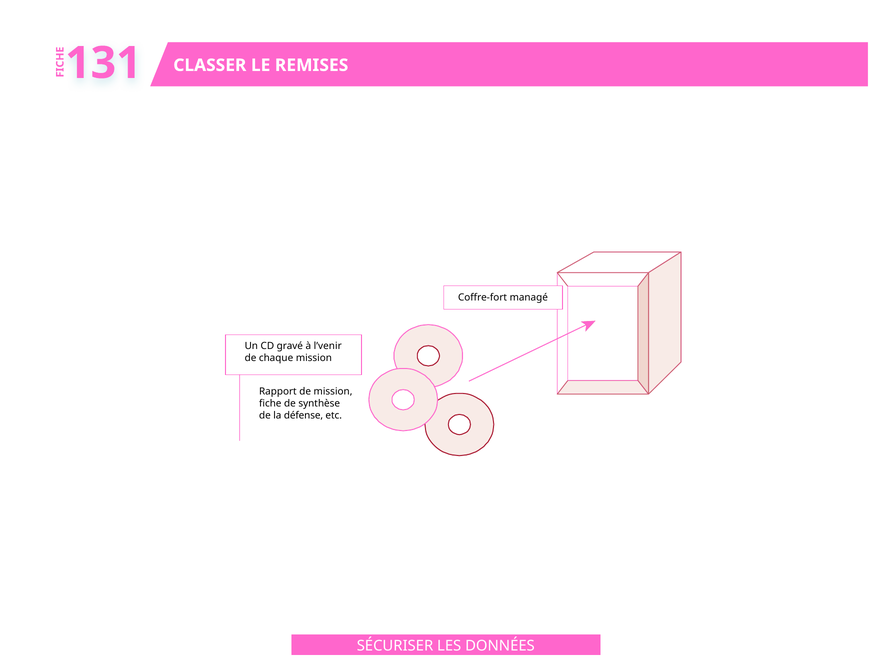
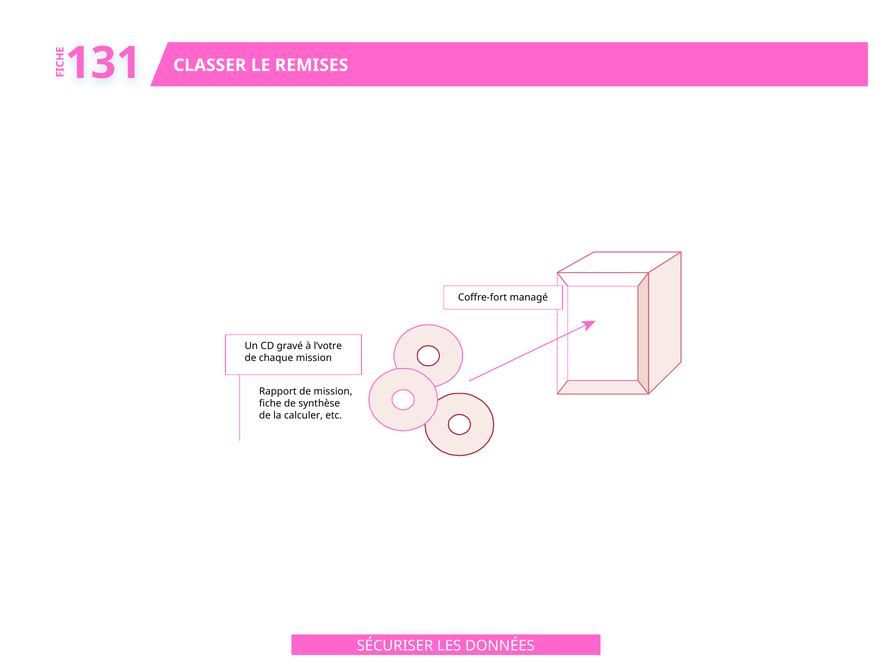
l’venir: l’venir -> l’votre (328, 346)
défense: défense -> calculer (303, 415)
